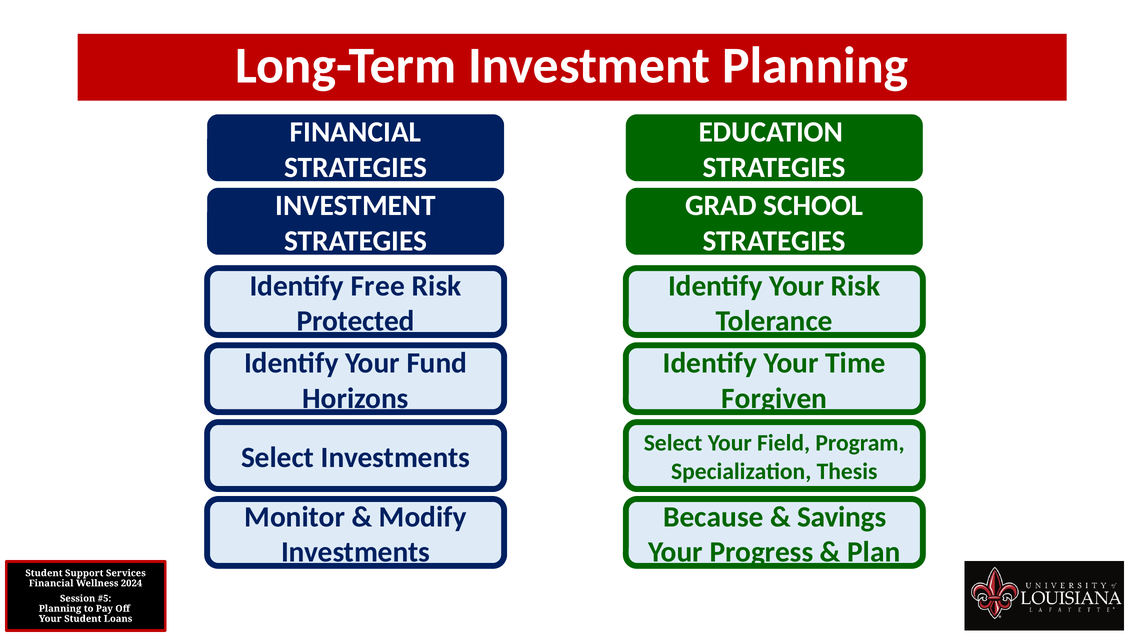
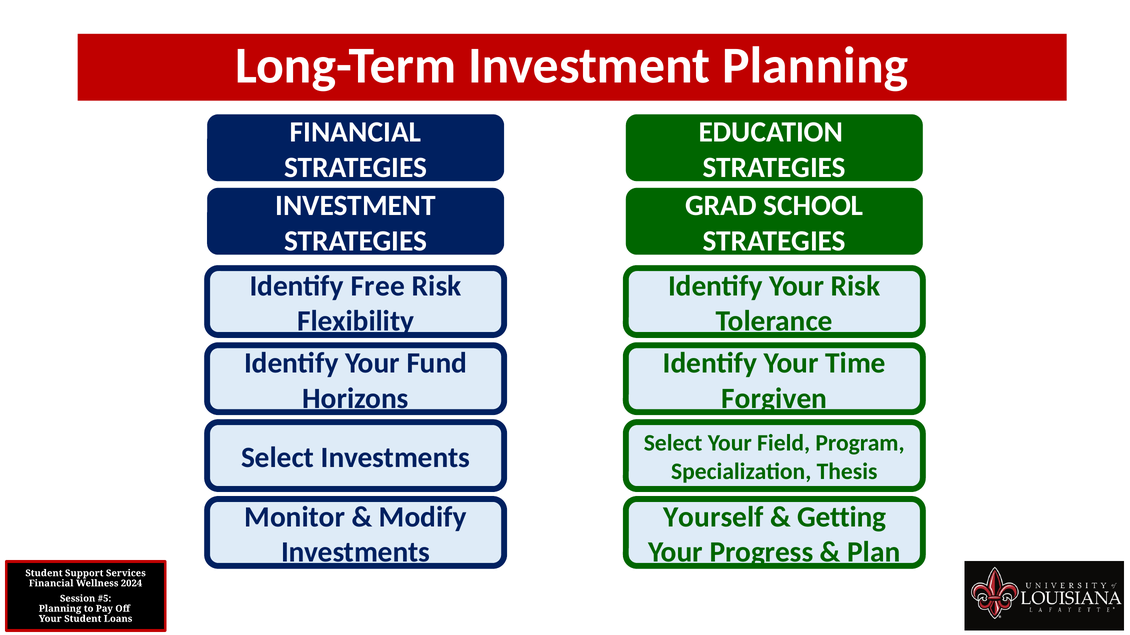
Protected: Protected -> Flexibility (356, 322)
Because: Because -> Yourself (713, 517)
Savings: Savings -> Getting (842, 517)
